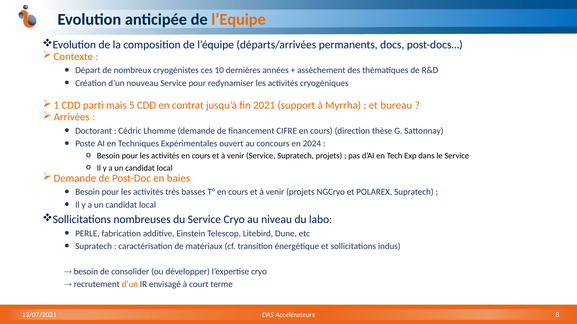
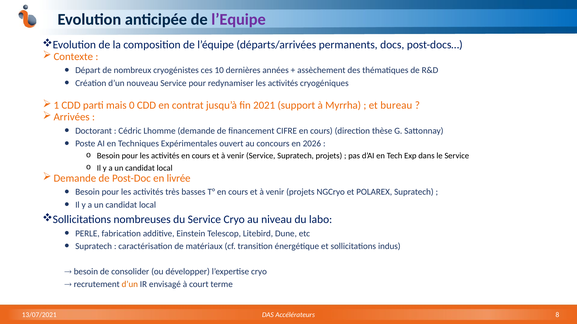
l’Equipe colour: orange -> purple (239, 19)
5: 5 -> 0 (132, 106)
2024: 2024 -> 2026 (312, 144)
baies: baies -> livrée (179, 179)
